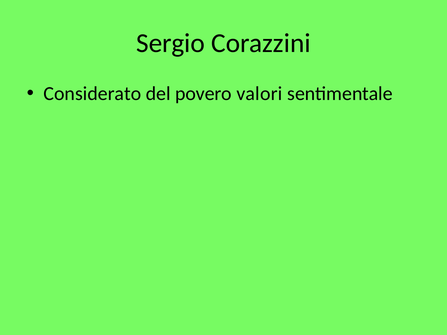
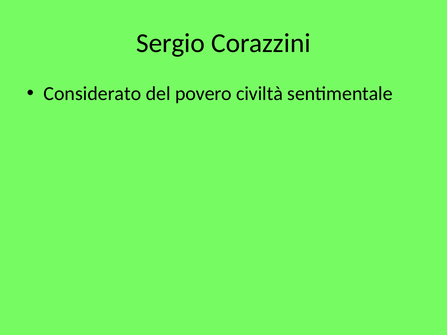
valori: valori -> civiltà (260, 94)
